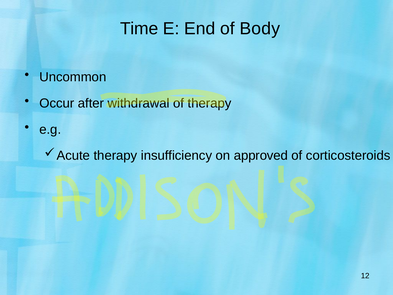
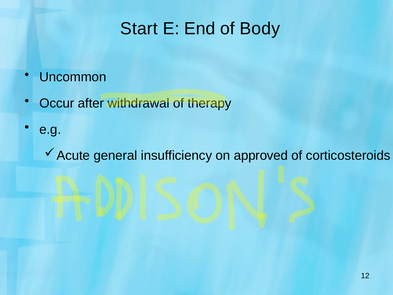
Time: Time -> Start (139, 29)
therapy: therapy -> general (115, 156)
